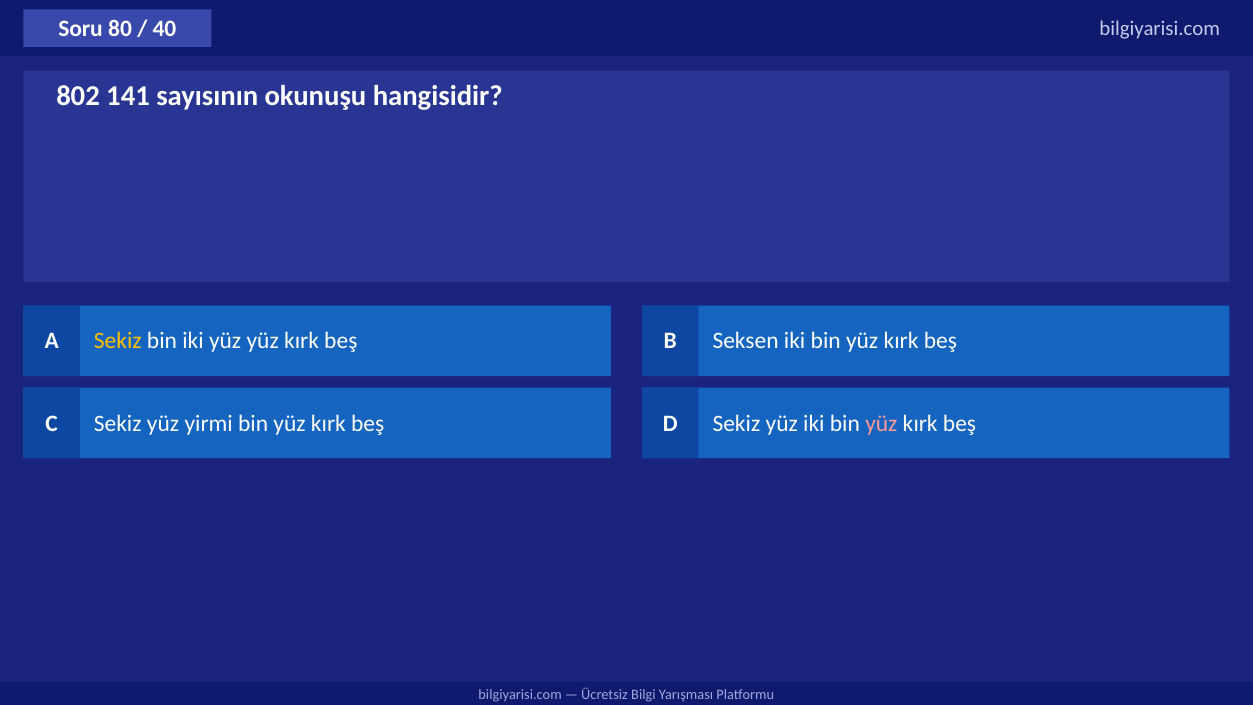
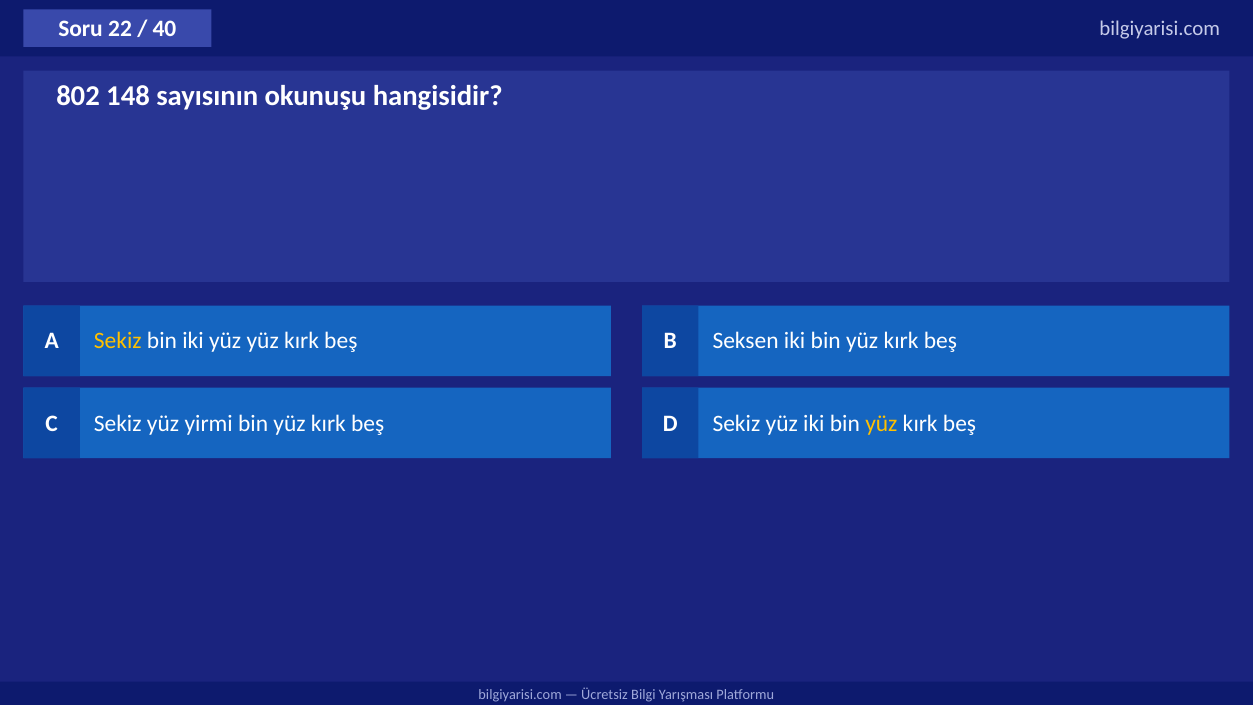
80: 80 -> 22 (120, 29)
141: 141 -> 148 (128, 96)
yüz colour: pink -> yellow (881, 423)
